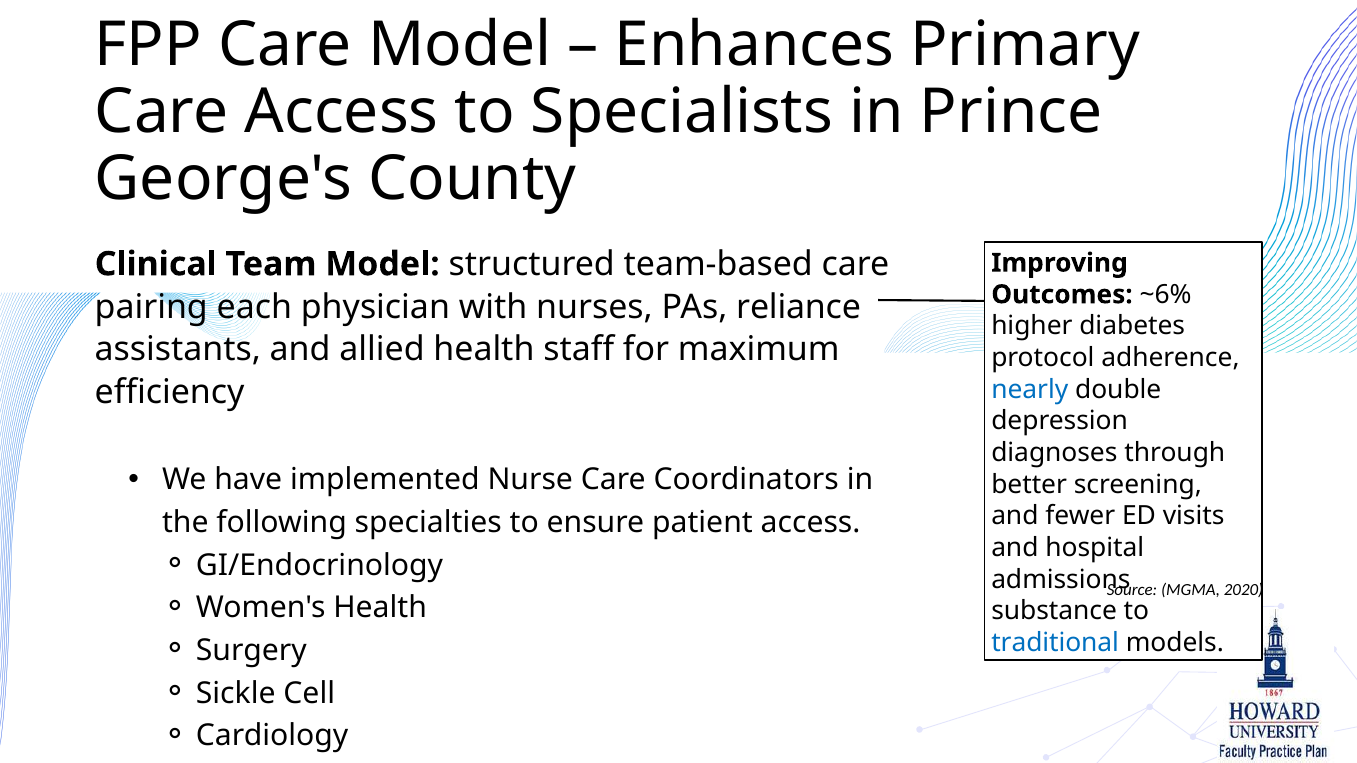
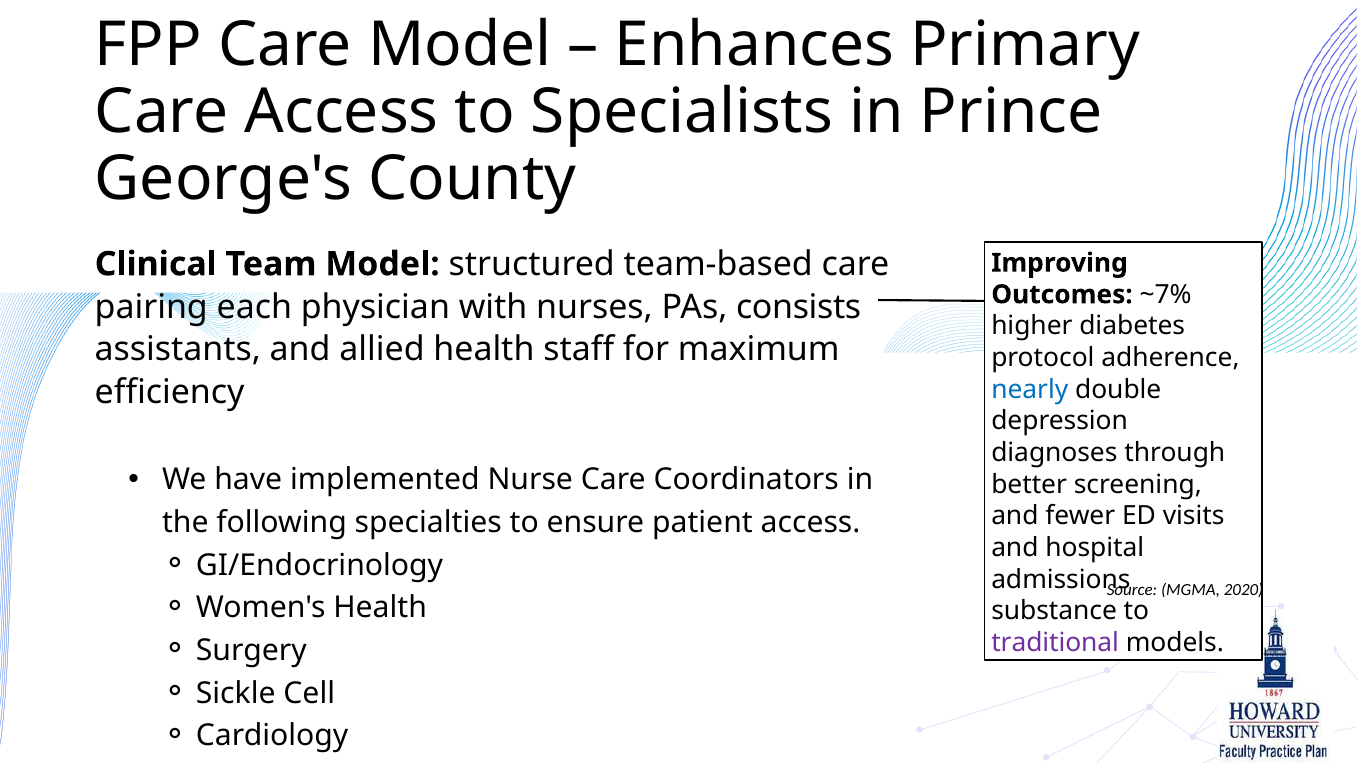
~6%: ~6% -> ~7% (1166, 295)
reliance: reliance -> consists (799, 307)
traditional colour: blue -> purple (1055, 643)
